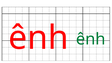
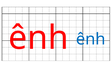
ênh colour: green -> blue (91, 39)
